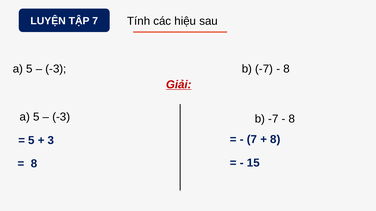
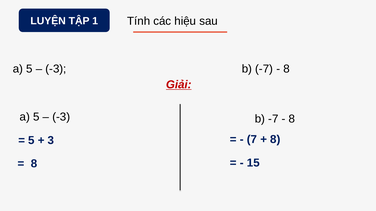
TẬP 7: 7 -> 1 (95, 21)
